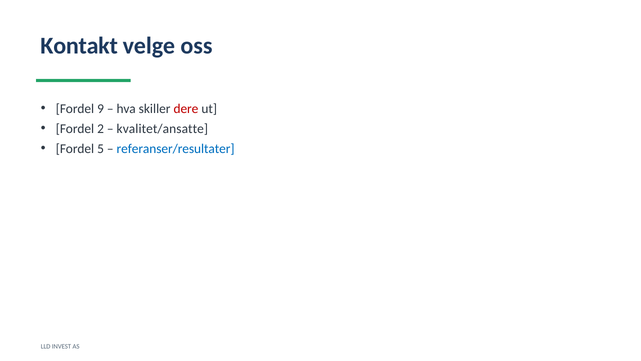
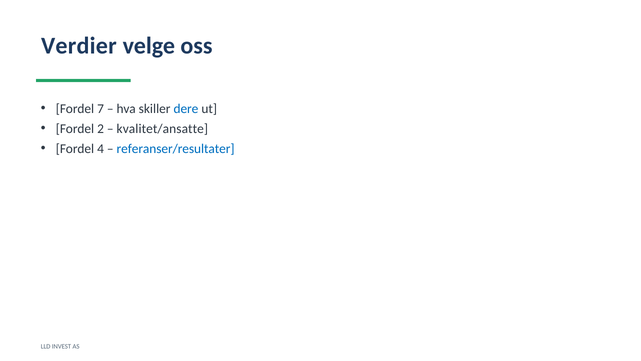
Kontakt: Kontakt -> Verdier (79, 46)
9: 9 -> 7 (101, 109)
dere colour: red -> blue (186, 109)
5: 5 -> 4 (101, 149)
